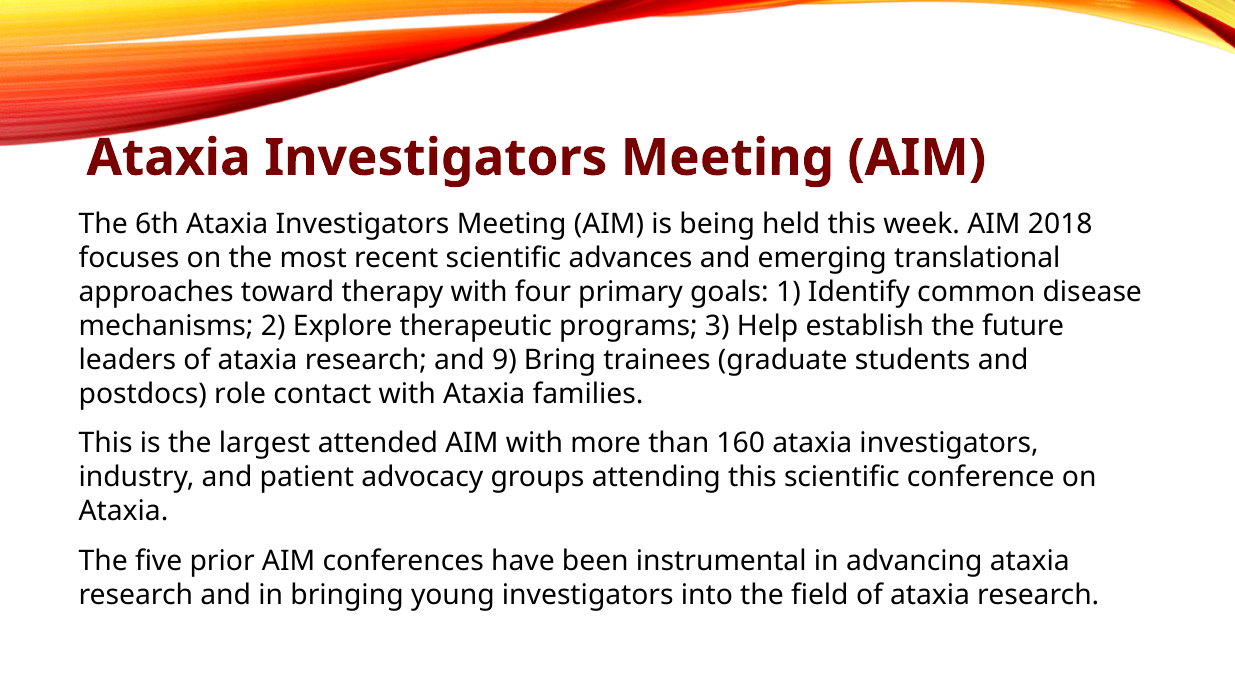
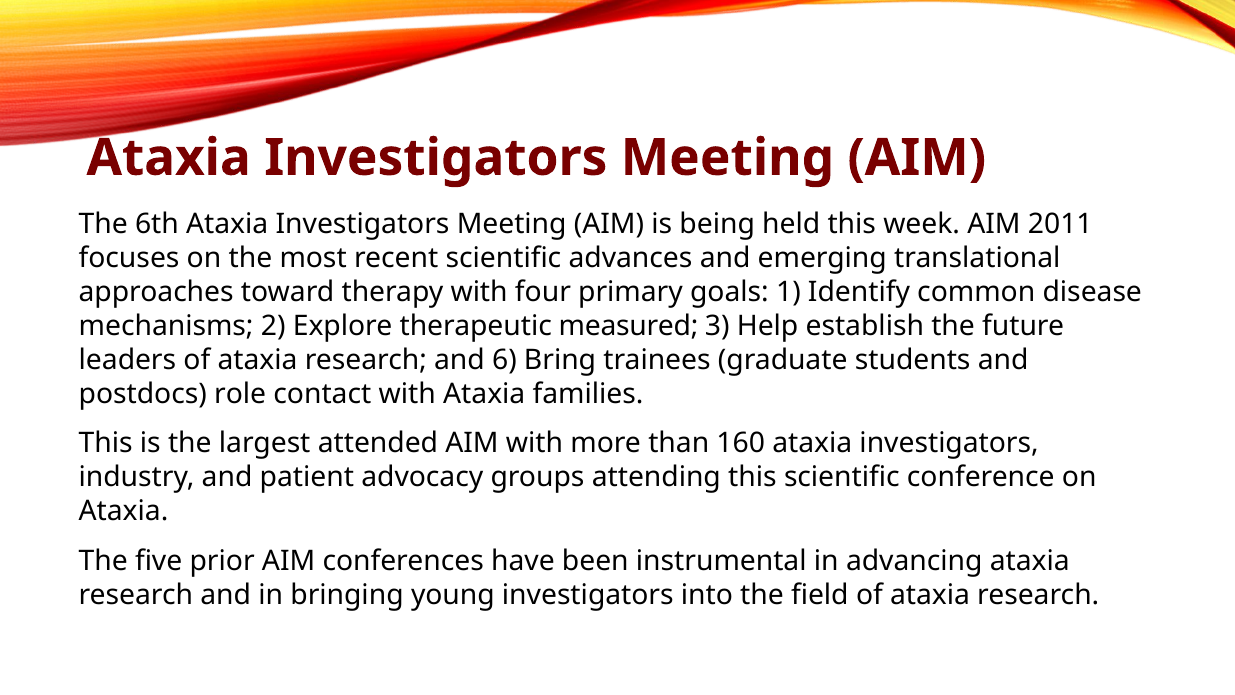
2018: 2018 -> 2011 (1060, 224)
programs: programs -> measured (629, 326)
9: 9 -> 6 (504, 360)
